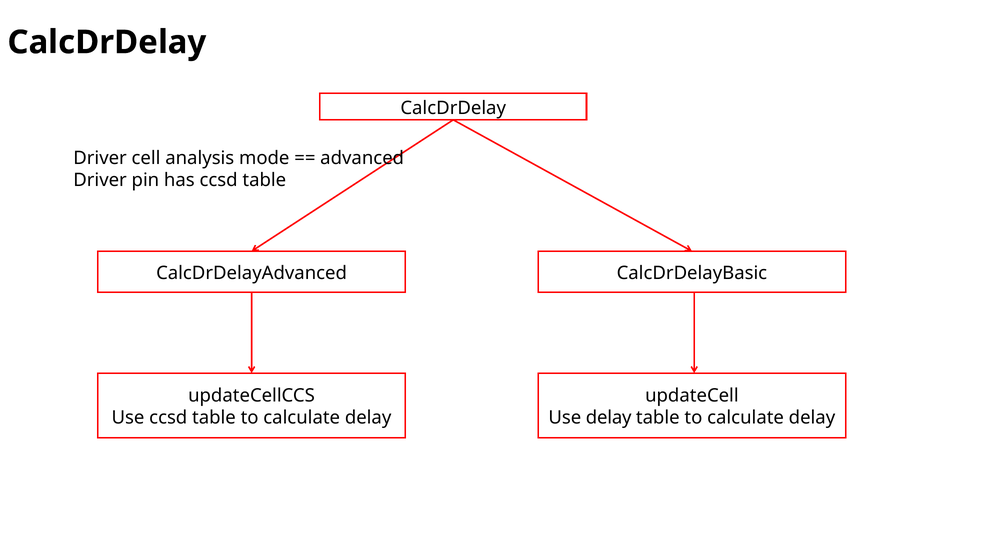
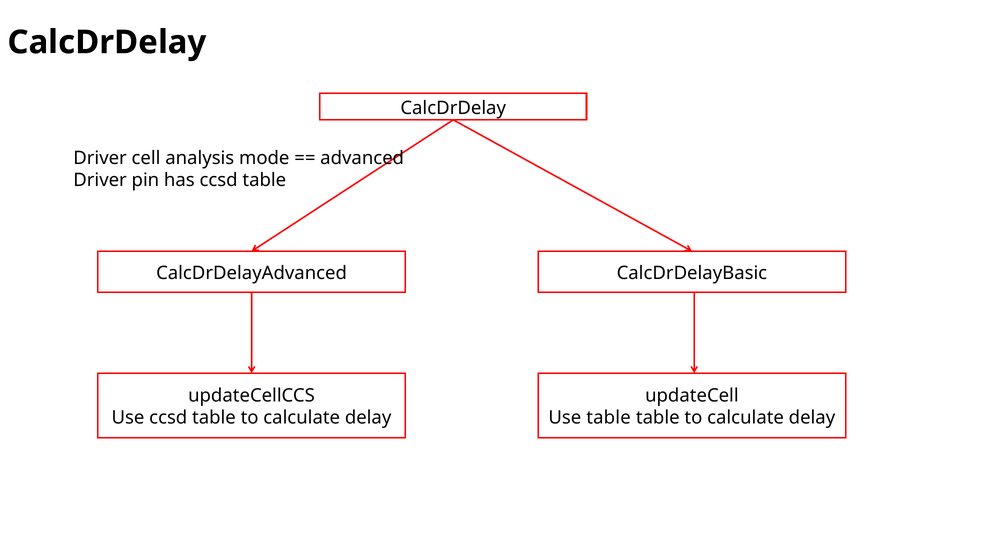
Use delay: delay -> table (608, 418)
